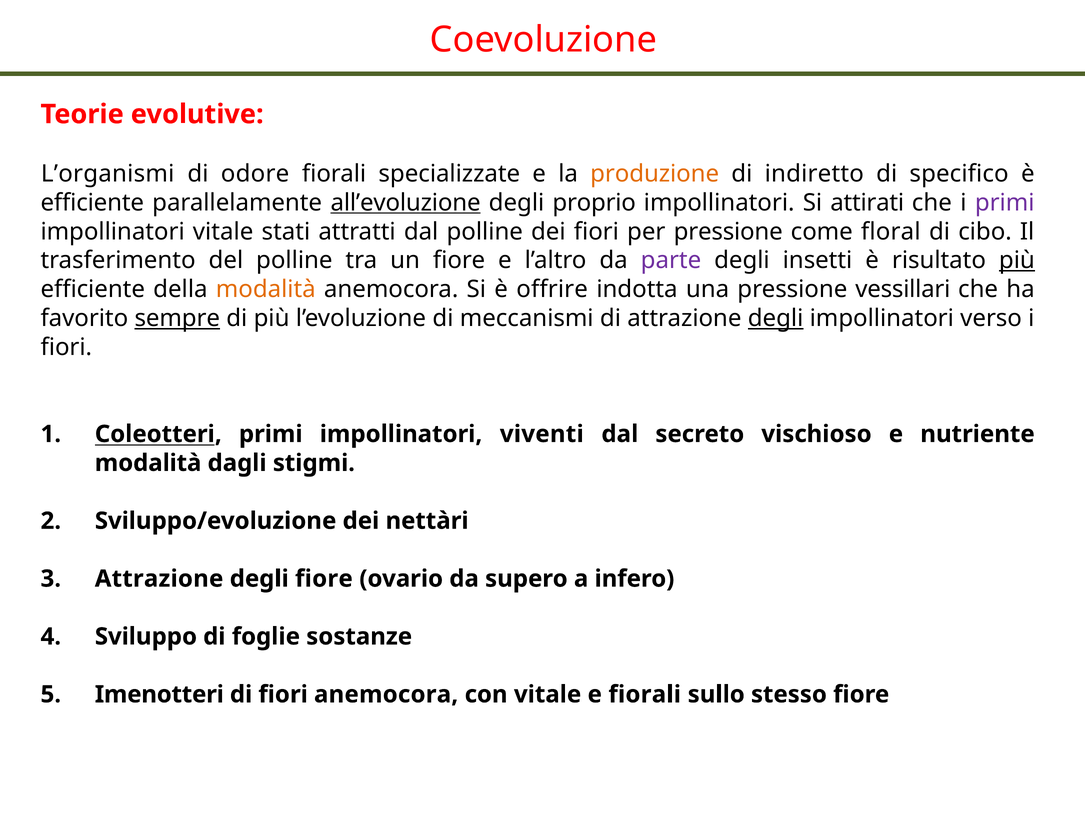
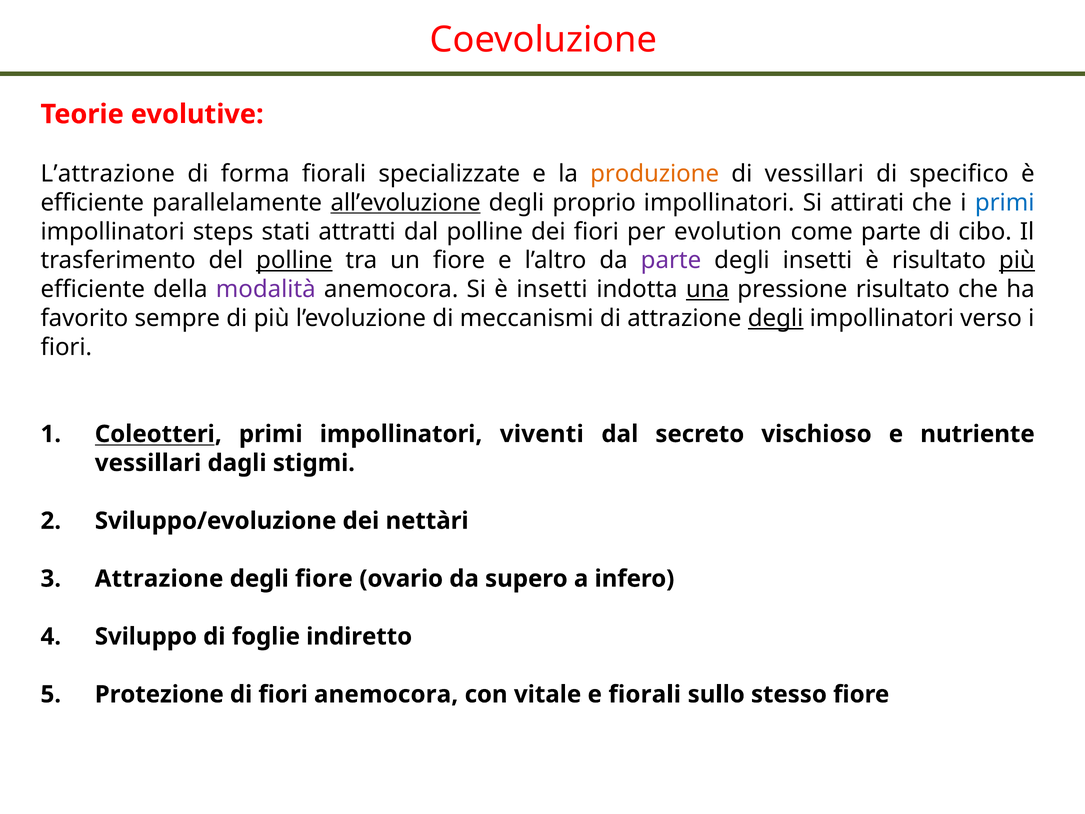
L’organismi: L’organismi -> L’attrazione (108, 174)
odore: odore -> forma (255, 174)
di indiretto: indiretto -> vessillari (814, 174)
primi colour: purple -> blue (1005, 203)
impollinatori vitale: vitale -> steps (223, 232)
per pressione: pressione -> evolution (728, 232)
come floral: floral -> parte (891, 232)
polline underline: none -> present (294, 260)
modalità colour: orange -> purple (266, 289)
è offrire: offrire -> insetti (552, 289)
una underline: none -> present (708, 289)
pressione vessillari: vessillari -> risultato (903, 289)
sempre underline: present -> none (177, 318)
modalità: modalità -> vessillari (148, 463)
sostanze: sostanze -> indiretto (359, 636)
Imenotteri: Imenotteri -> Protezione (159, 694)
